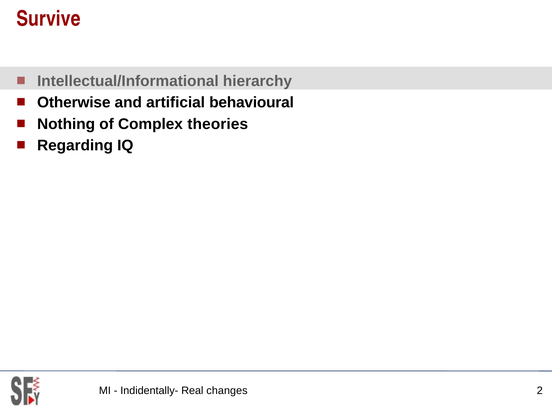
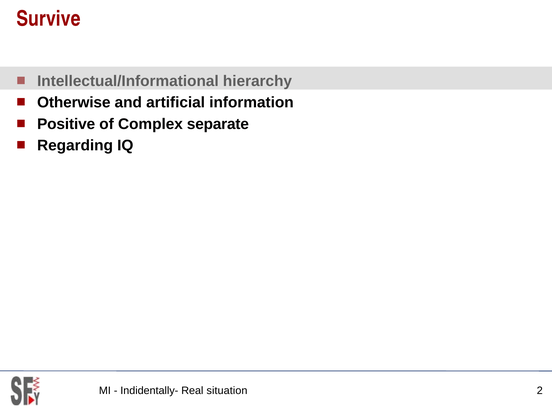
behavioural: behavioural -> information (251, 102)
Nothing: Nothing -> Positive (66, 124)
theories: theories -> separate (218, 124)
changes: changes -> situation (227, 391)
